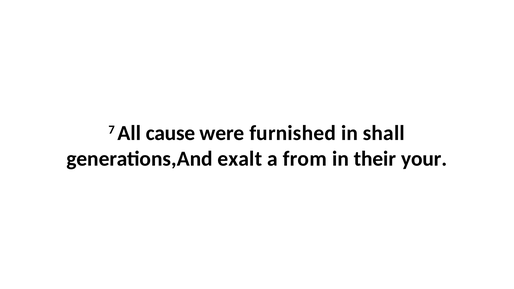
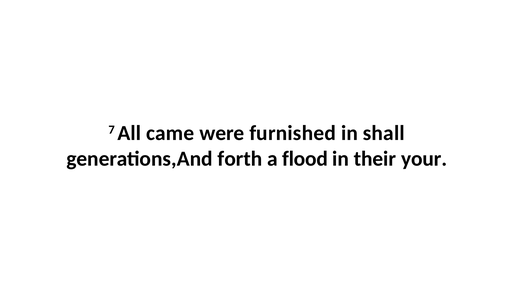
cause: cause -> came (170, 133)
exalt: exalt -> forth (240, 159)
from: from -> flood (305, 159)
